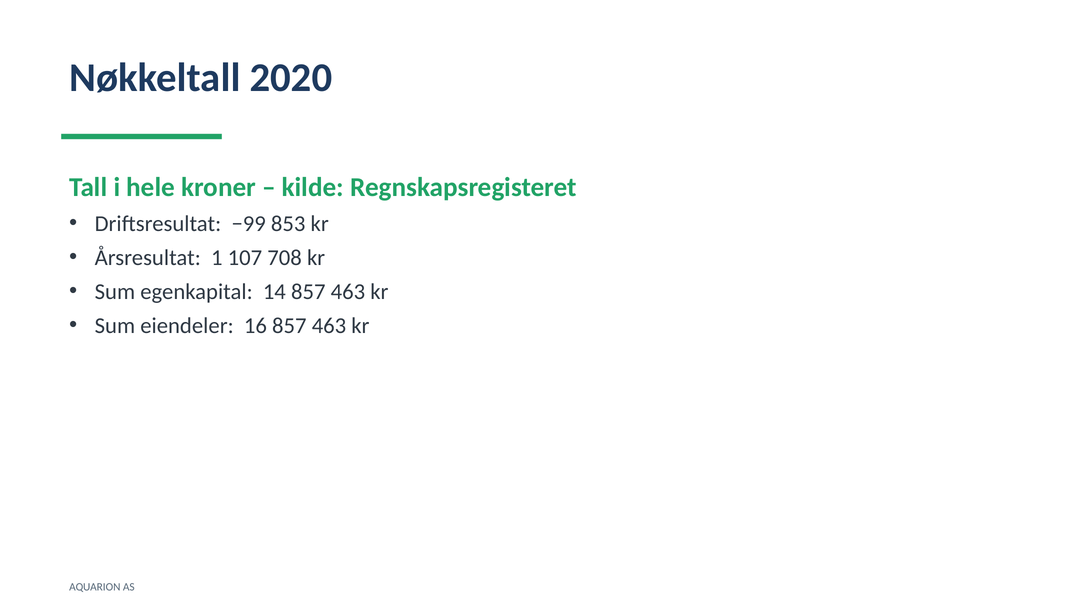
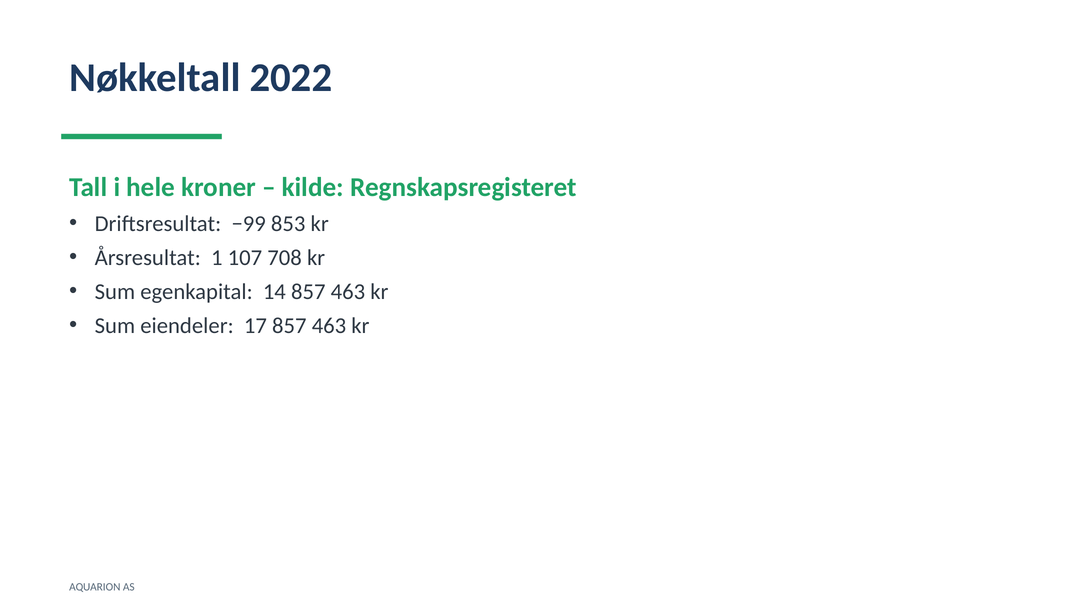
2020: 2020 -> 2022 (291, 78)
16: 16 -> 17 (255, 326)
